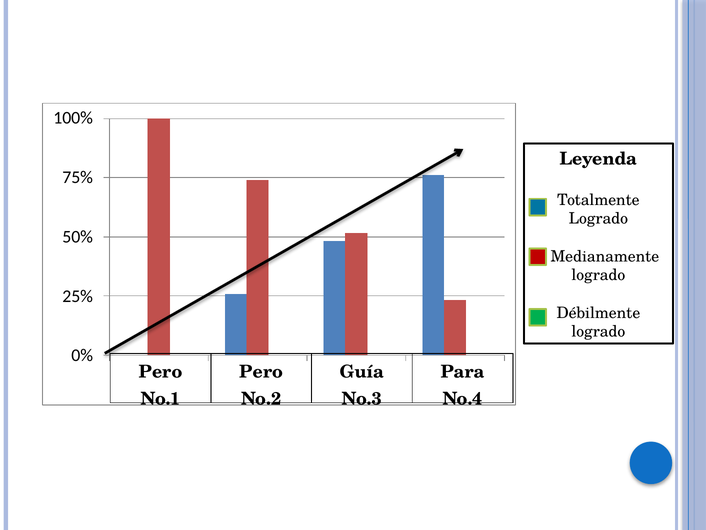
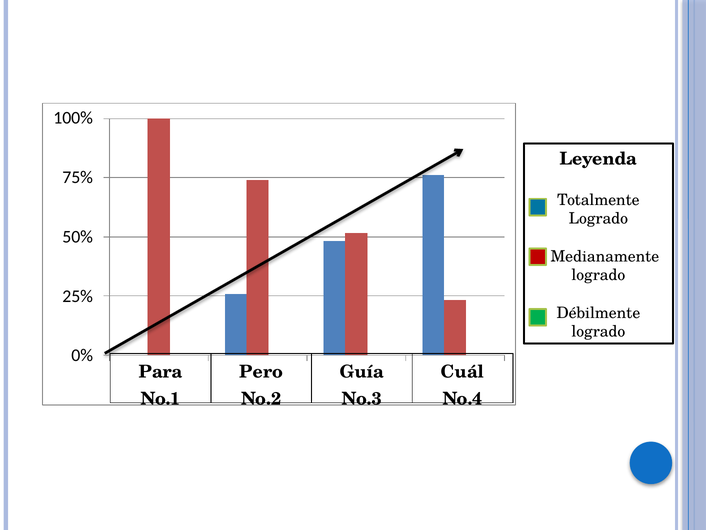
Pero: Pero -> Para (161, 371)
Para: Para -> Cuál (463, 371)
